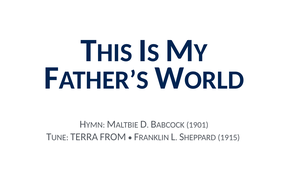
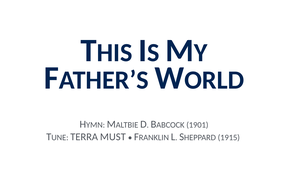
FROM: FROM -> MUST (113, 137)
